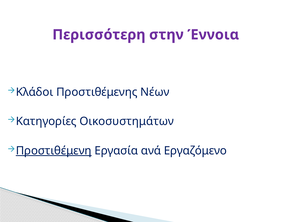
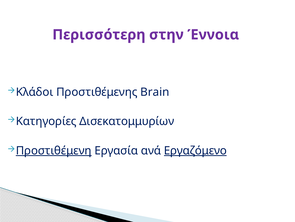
Νέων: Νέων -> Brain (155, 92)
Οικοσυστημάτων: Οικοσυστημάτων -> Δισεκατομμυρίων (127, 121)
Εργαζόμενο underline: none -> present (195, 150)
